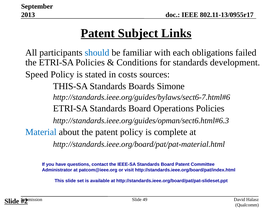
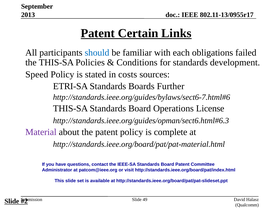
Subject: Subject -> Certain (138, 33)
the ETRI-SA: ETRI-SA -> THIS-SA (56, 62)
THIS-SA: THIS-SA -> ETRI-SA (70, 86)
Simone: Simone -> Further (171, 86)
ETRI-SA: ETRI-SA -> THIS-SA (70, 108)
Operations Policies: Policies -> License (210, 108)
Material colour: blue -> purple (41, 132)
